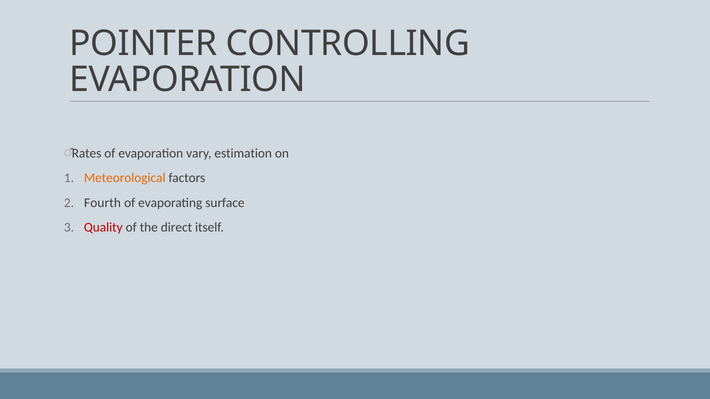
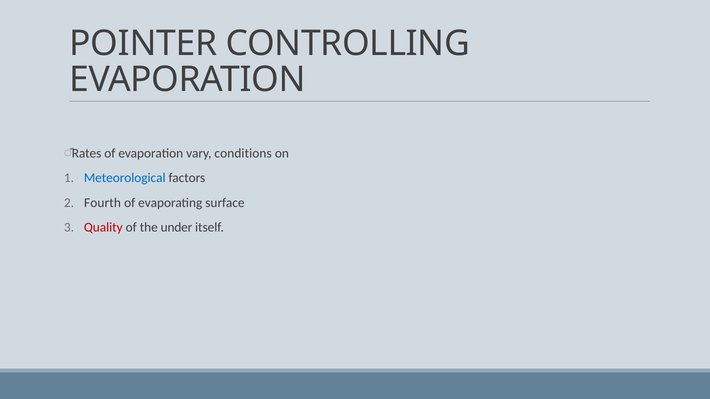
estimation: estimation -> conditions (243, 153)
Meteorological colour: orange -> blue (125, 178)
direct: direct -> under (177, 228)
